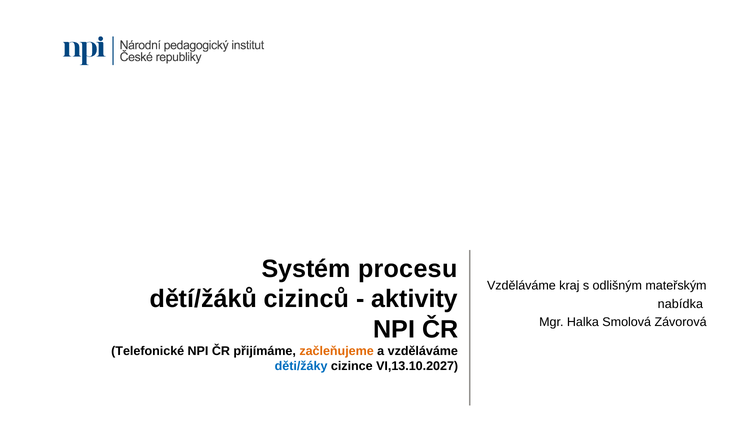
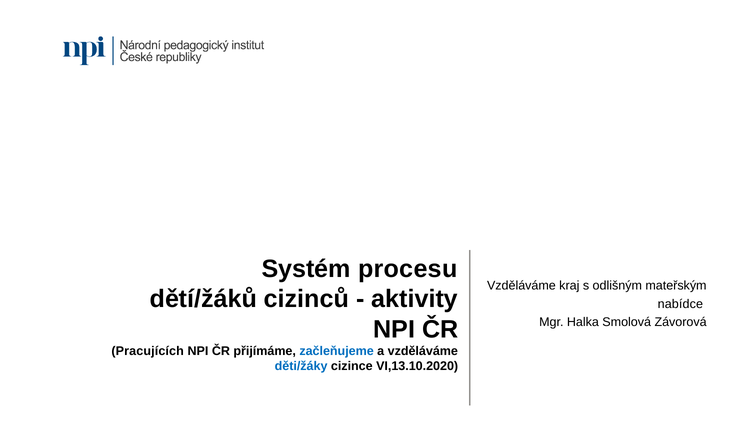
nabídka: nabídka -> nabídce (680, 304)
Telefonické: Telefonické -> Pracujících (148, 351)
začleňujeme colour: orange -> blue (337, 351)
VI,13.10.2027: VI,13.10.2027 -> VI,13.10.2020 (417, 366)
